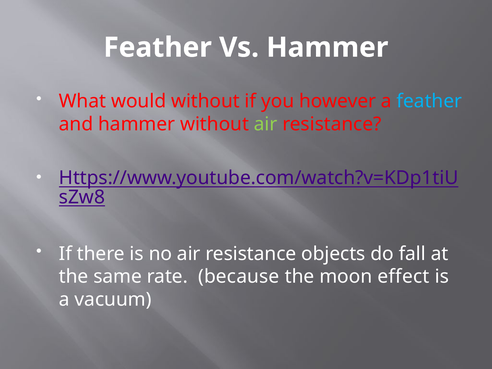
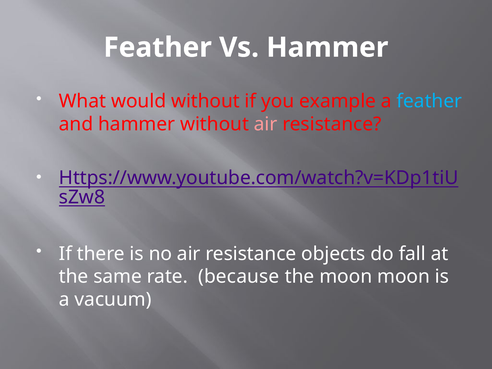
however: however -> example (338, 101)
air colour: light green -> pink (266, 124)
moon effect: effect -> moon (404, 277)
